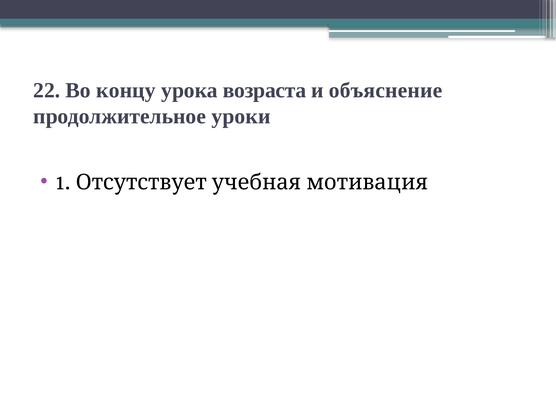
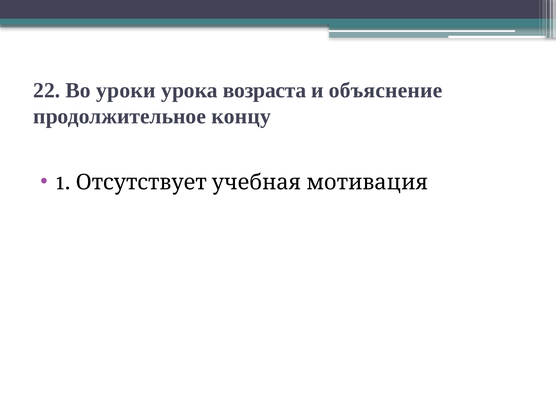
концу: концу -> уроки (126, 90)
уроки: уроки -> концу (241, 116)
